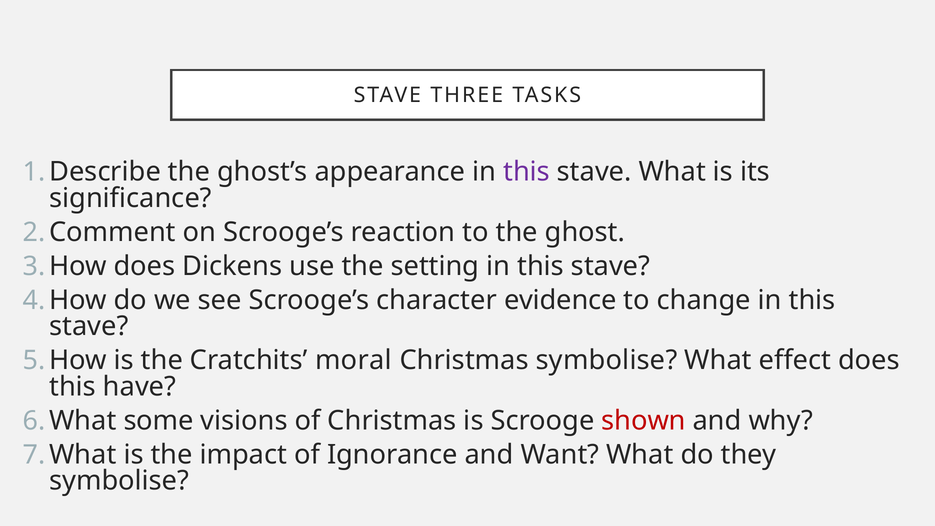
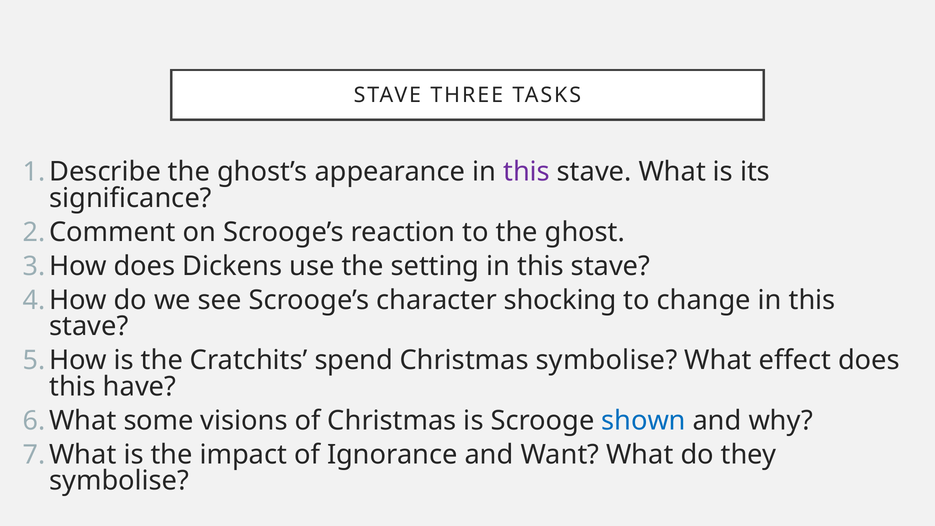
evidence: evidence -> shocking (560, 300)
moral: moral -> spend (354, 360)
shown colour: red -> blue (644, 420)
